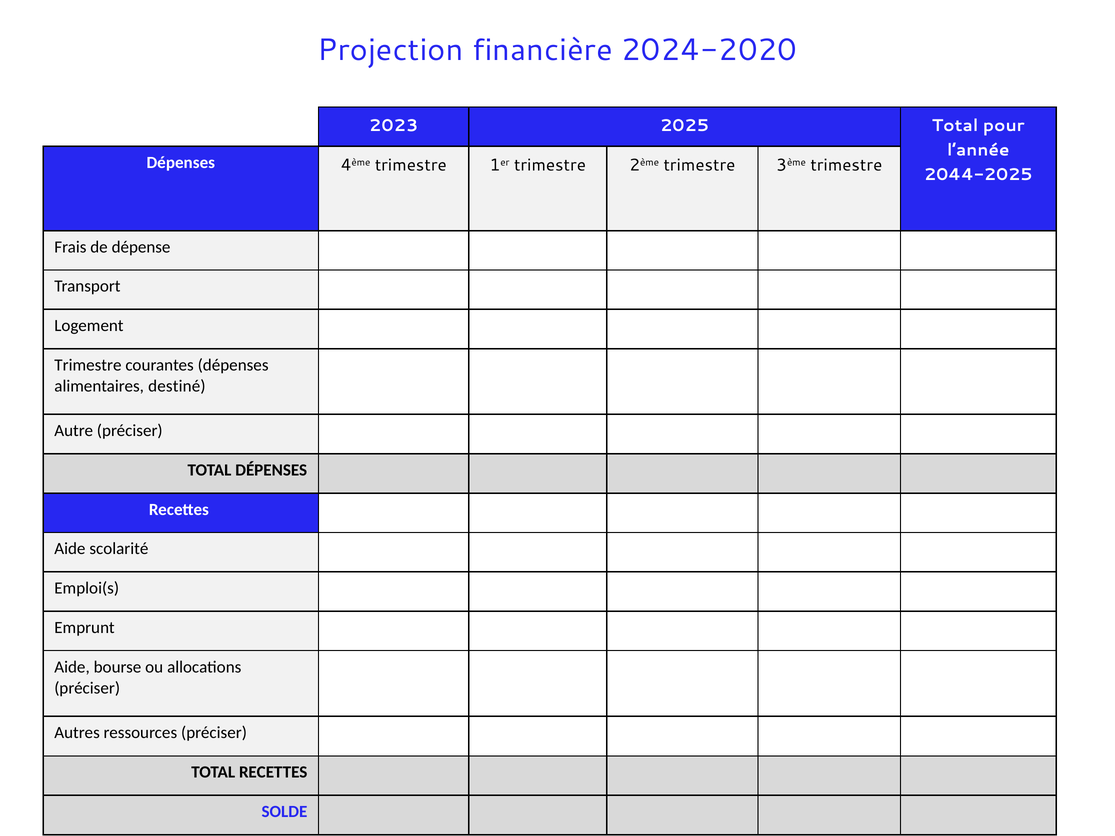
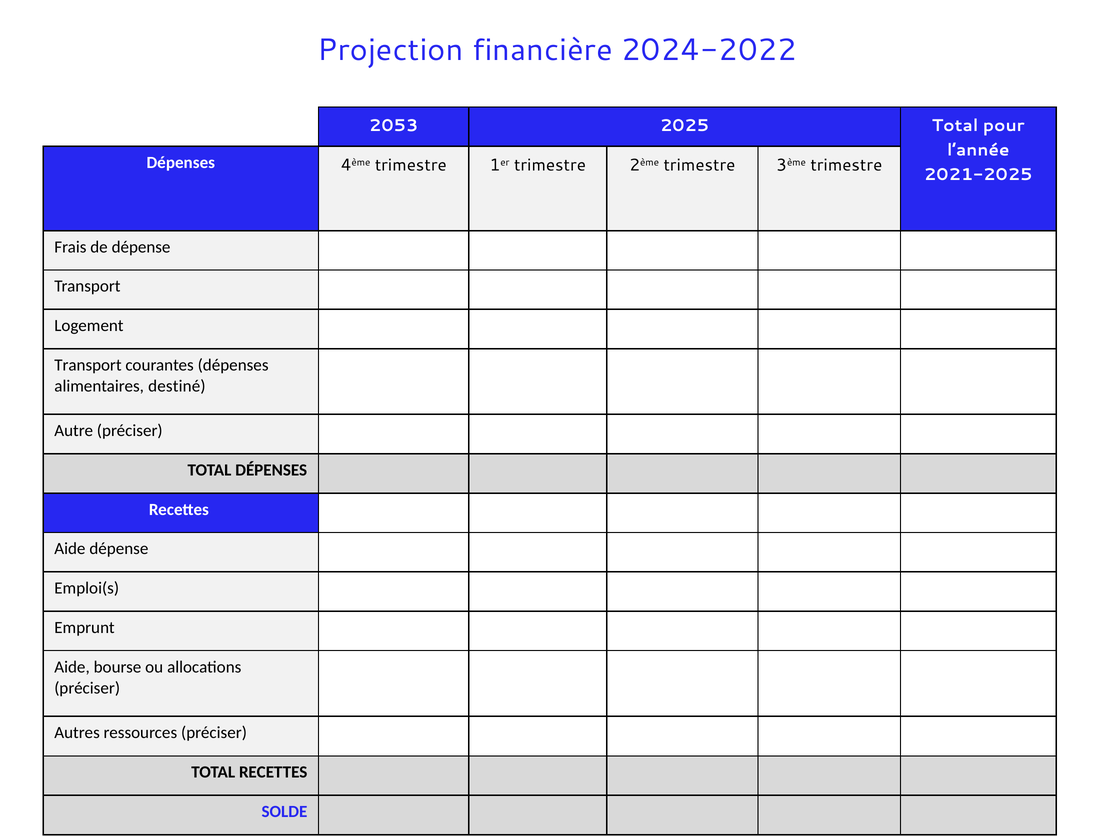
2024-2020: 2024-2020 -> 2024-2022 (709, 50)
2023: 2023 -> 2053 (394, 126)
2044-2025: 2044-2025 -> 2021-2025 (978, 175)
Trimestre: Trimestre -> Transport (88, 365)
Aide scolarité: scolarité -> dépense (119, 549)
